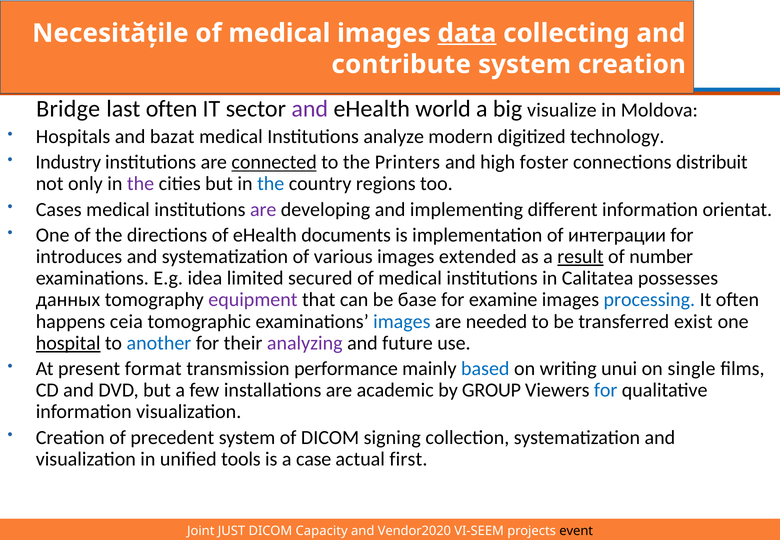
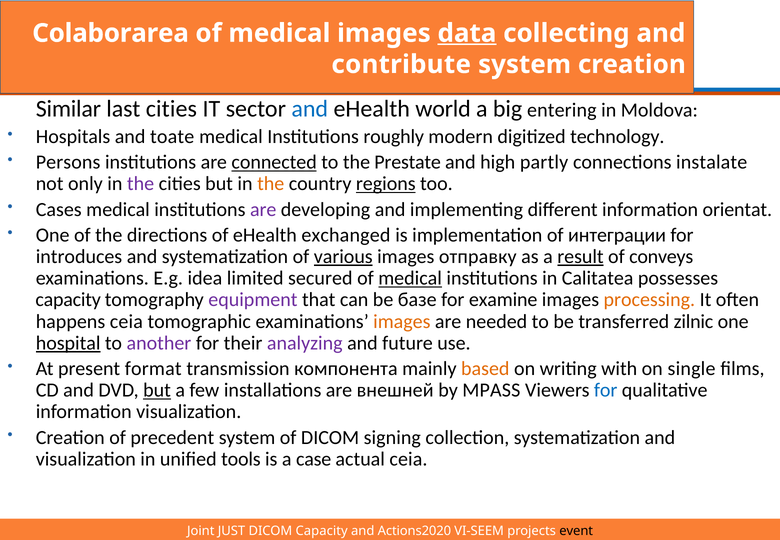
Necesităţile: Necesităţile -> Colaborarea (111, 33)
Bridge: Bridge -> Similar (68, 109)
last often: often -> cities (171, 109)
and colour: purple -> blue (310, 109)
visualize: visualize -> entering (562, 110)
bazat: bazat -> toate (172, 137)
analyze: analyze -> roughly (394, 137)
Industry: Industry -> Persons (68, 162)
Printers: Printers -> Prestate (408, 162)
foster: foster -> partly (544, 162)
distribuit: distribuit -> instalate (712, 162)
the colour: blue -> orange (271, 184)
regions underline: none -> present (386, 184)
documents: documents -> exchanged (346, 235)
various underline: none -> present (343, 257)
extended: extended -> отправку (478, 257)
number: number -> conveys (661, 257)
medical underline: none -> present (410, 278)
данных: данных -> capacity (68, 300)
processing colour: blue -> orange (649, 300)
images colour: blue -> orange (402, 321)
exist: exist -> zilnic (694, 321)
another colour: blue -> purple (159, 343)
performance: performance -> компонента (346, 369)
based colour: blue -> orange (485, 369)
unui: unui -> with (619, 369)
but underline: none -> present (157, 390)
academic: academic -> внешней (395, 390)
GROUP: GROUP -> MPASS (491, 390)
actual first: first -> ceia (408, 459)
Vendor2020: Vendor2020 -> Actions2020 (414, 531)
